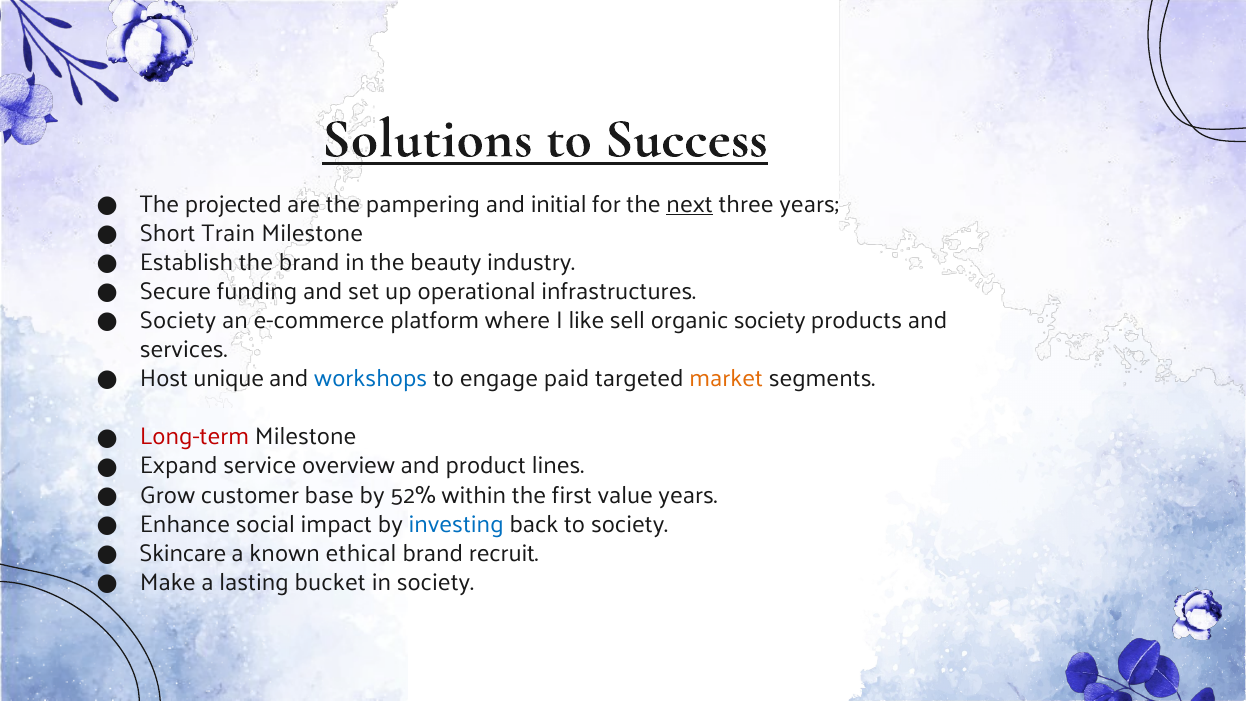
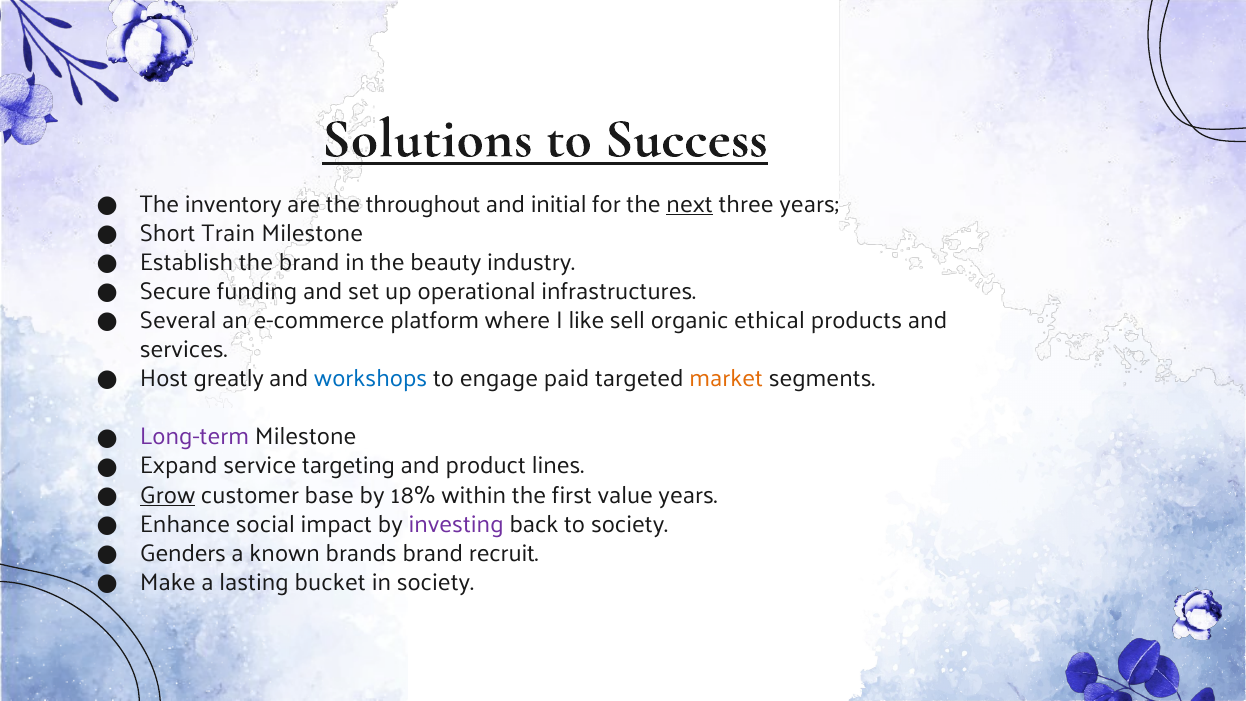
projected: projected -> inventory (233, 204)
pampering: pampering -> throughout (423, 204)
Society: Society -> Several (178, 320)
organic society: society -> ethical (769, 320)
unique: unique -> greatly (229, 379)
Long-term colour: red -> purple (195, 437)
overview: overview -> targeting (349, 466)
Grow underline: none -> present (168, 495)
52%: 52% -> 18% (413, 495)
investing colour: blue -> purple (456, 524)
Skincare: Skincare -> Genders (183, 553)
ethical: ethical -> brands (361, 553)
